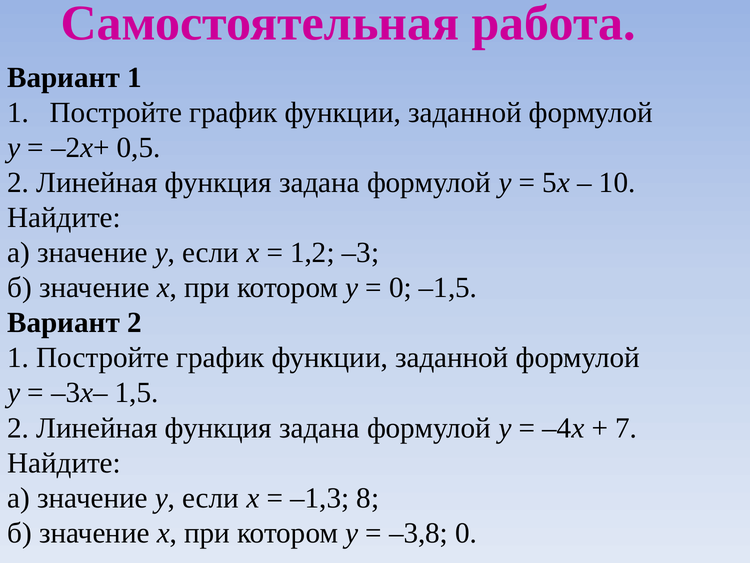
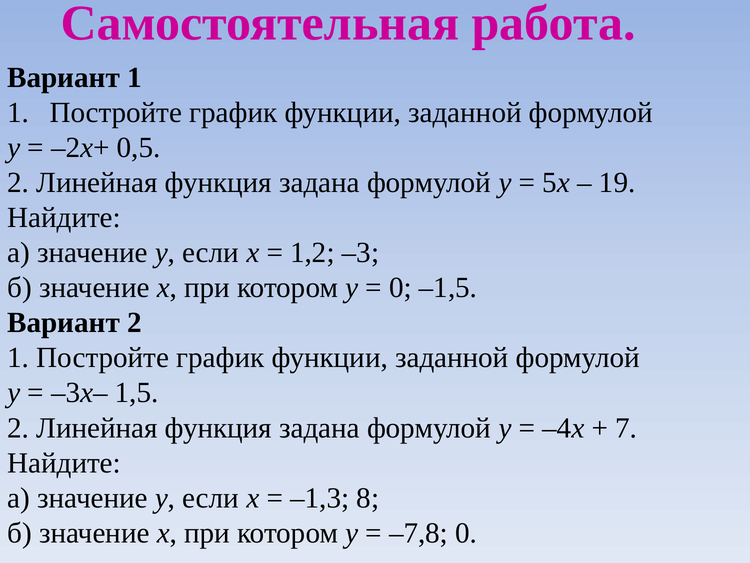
10: 10 -> 19 (617, 182)
–3,8: –3,8 -> –7,8 (419, 533)
